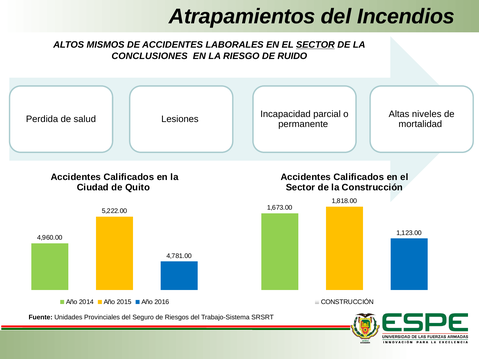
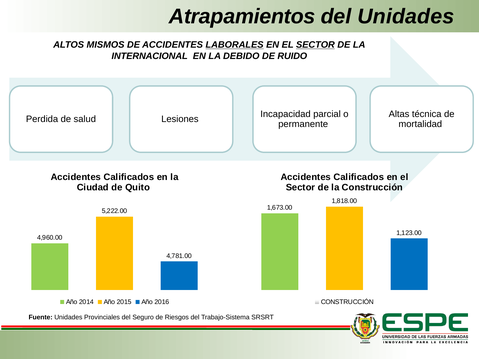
del Incendios: Incendios -> Unidades (406, 17)
LABORALES underline: none -> present (235, 45)
CONCLUSIONES: CONCLUSIONES -> INTERNACIONAL (150, 56)
RIESGO: RIESGO -> DEBIDO (241, 56)
niveles: niveles -> técnica (427, 114)
